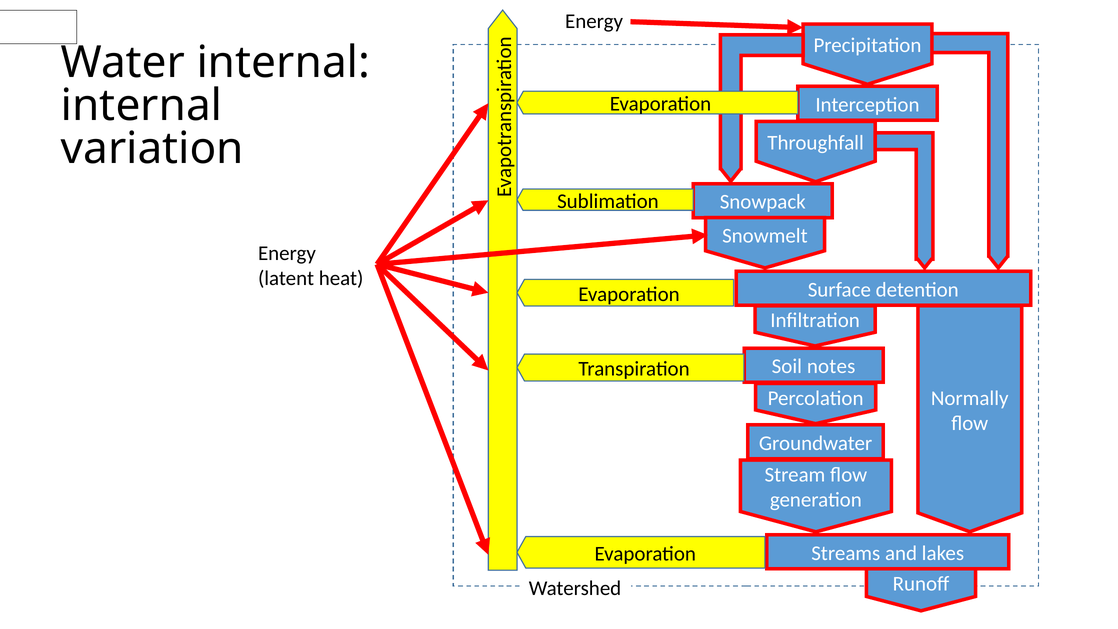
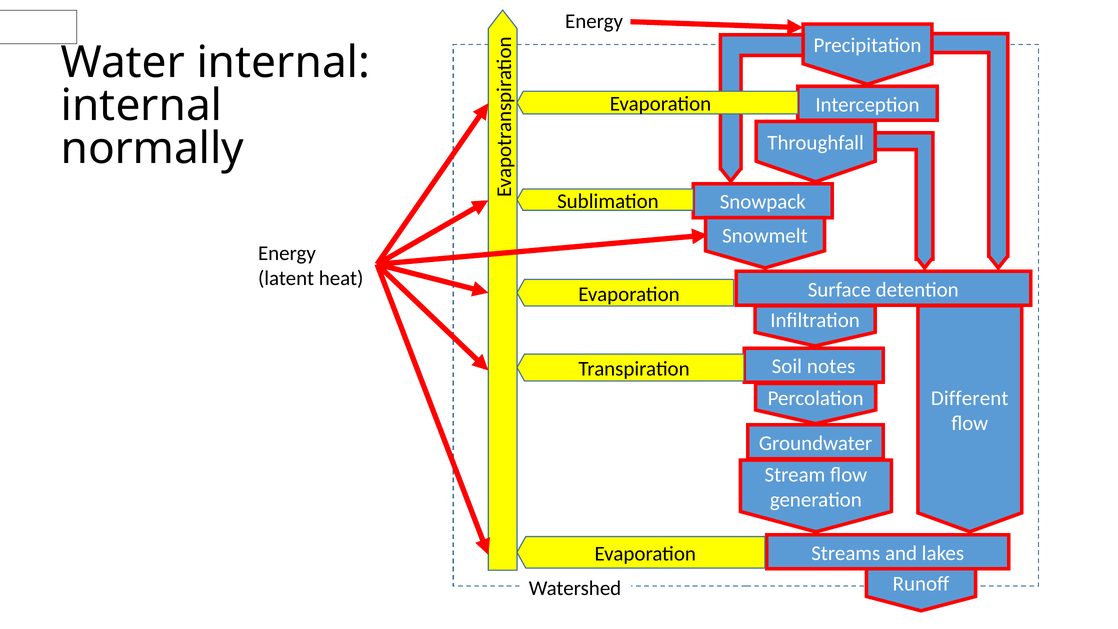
variation: variation -> normally (152, 149)
Normally: Normally -> Different (970, 398)
